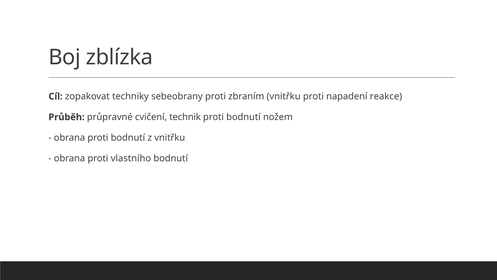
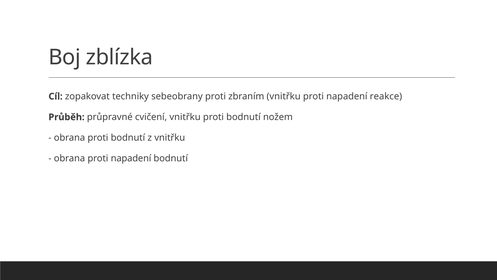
cvičení technik: technik -> vnitřku (185, 117)
obrana proti vlastního: vlastního -> napadení (131, 158)
